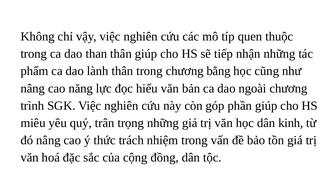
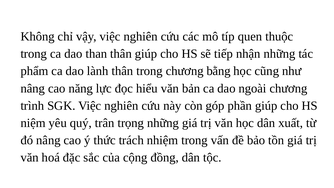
miêu: miêu -> niệm (33, 123)
kinh: kinh -> xuất (291, 123)
